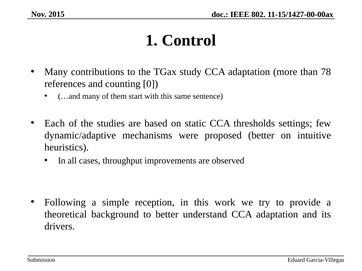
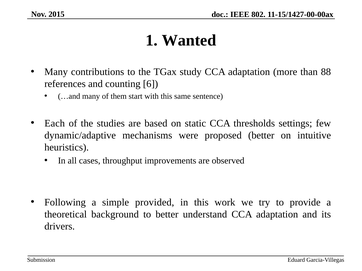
Control: Control -> Wanted (189, 40)
78: 78 -> 88 (326, 72)
0: 0 -> 6 (151, 84)
reception: reception -> provided (155, 203)
